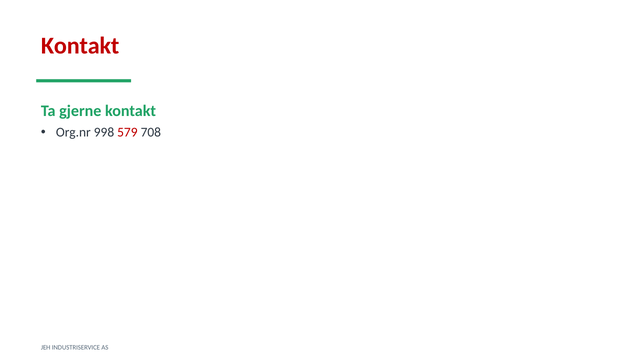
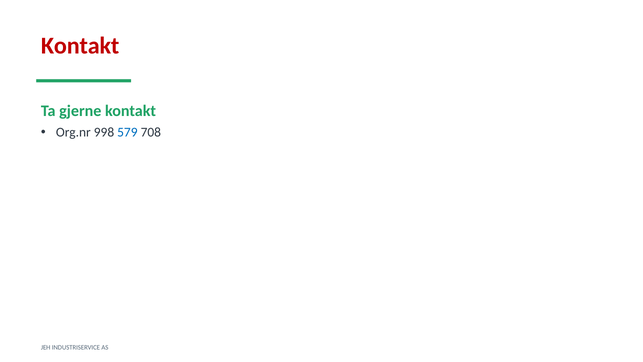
579 colour: red -> blue (127, 132)
